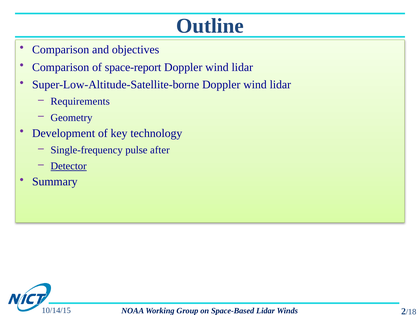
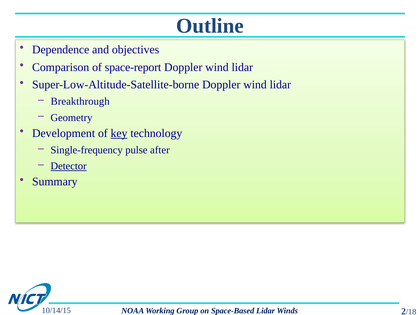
Comparison: Comparison -> Dependence (61, 50)
Requirements: Requirements -> Breakthrough (80, 101)
key underline: none -> present (119, 133)
